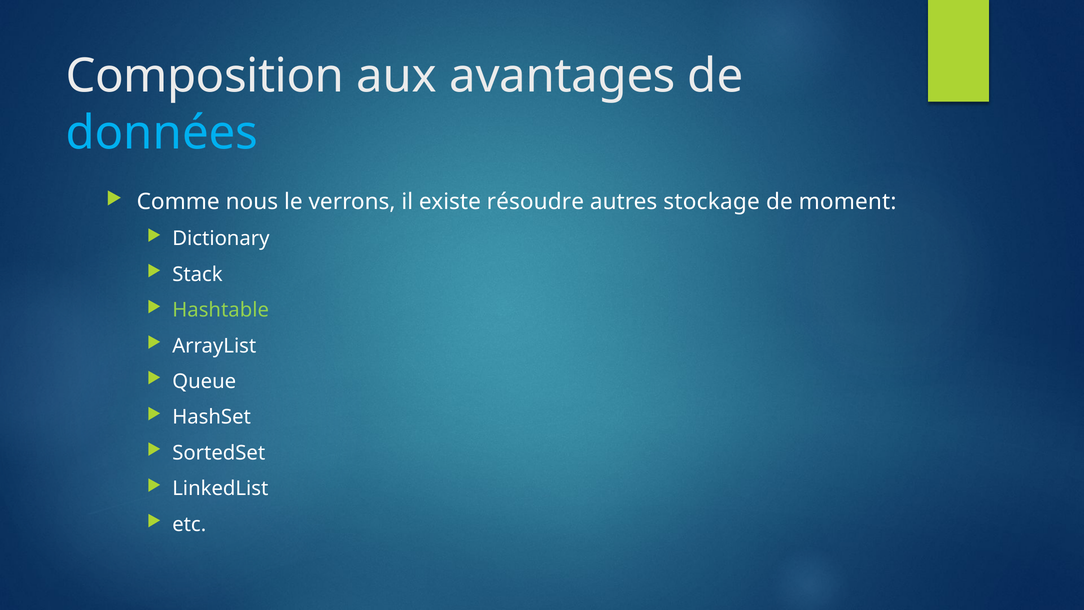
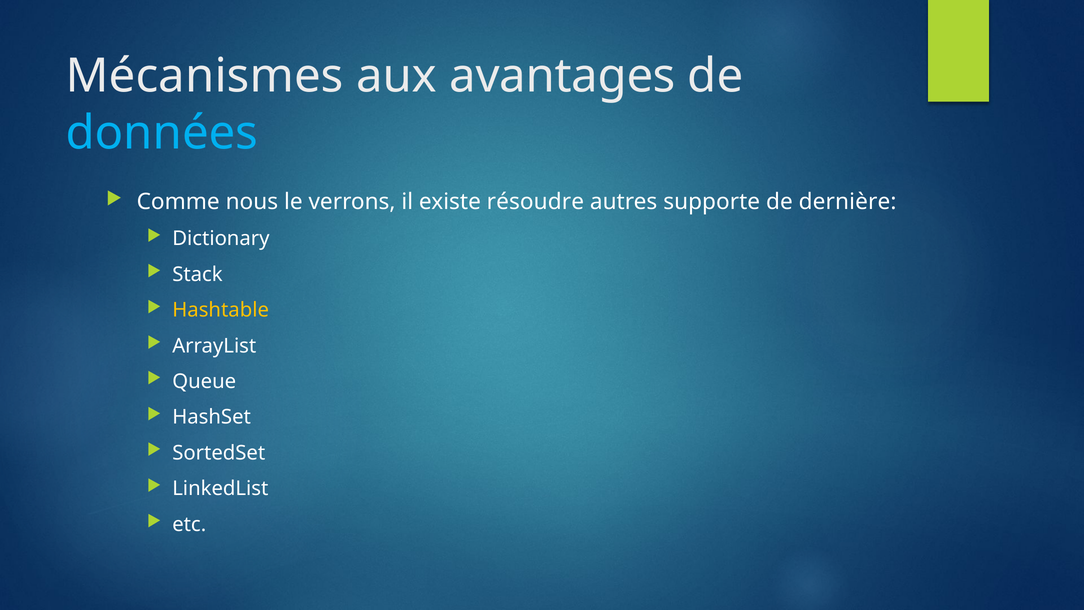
Composition: Composition -> Mécanismes (205, 76)
stockage: stockage -> supporte (712, 202)
moment: moment -> dernière (848, 202)
Hashtable colour: light green -> yellow (221, 310)
